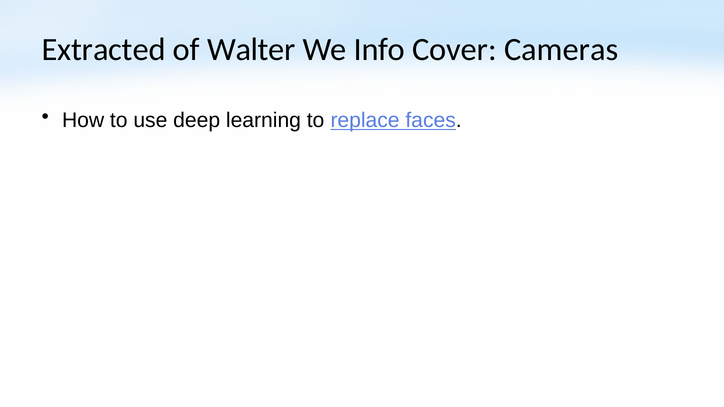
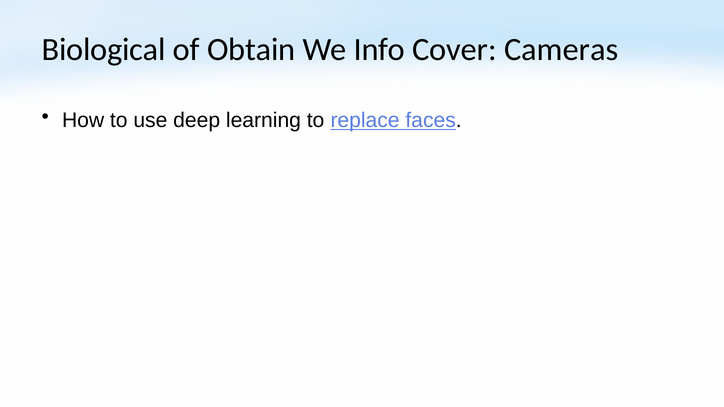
Extracted: Extracted -> Biological (104, 50)
Walter: Walter -> Obtain (251, 50)
